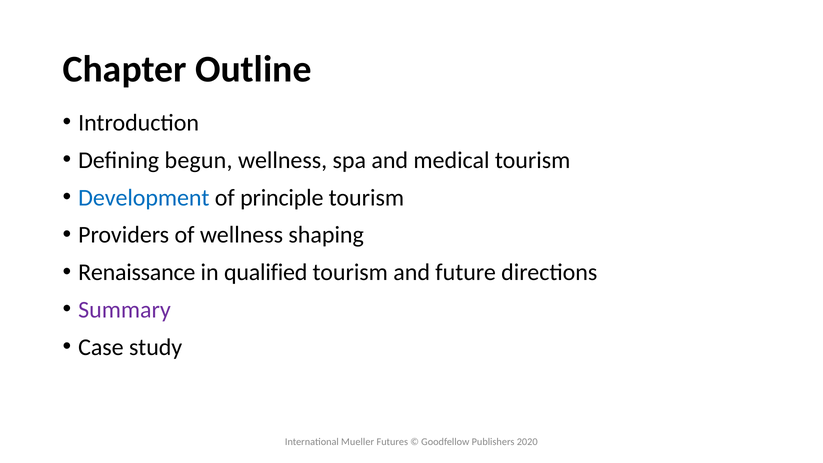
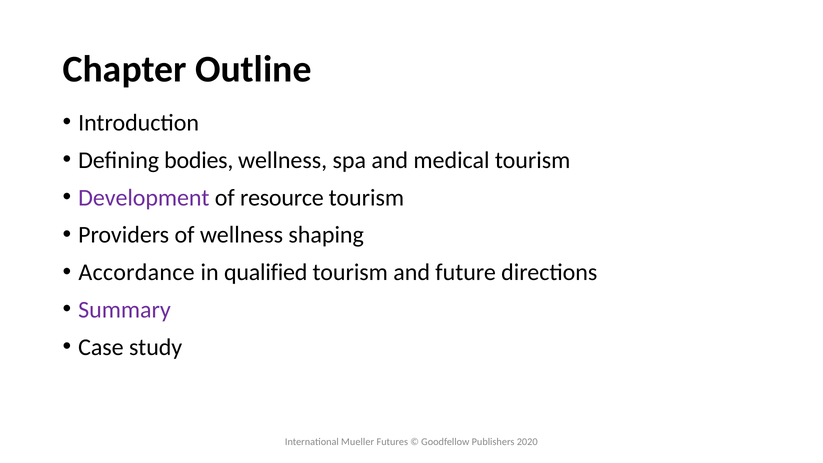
begun: begun -> bodies (199, 160)
Development colour: blue -> purple (144, 198)
principle: principle -> resource (282, 198)
Renaissance: Renaissance -> Accordance (137, 272)
